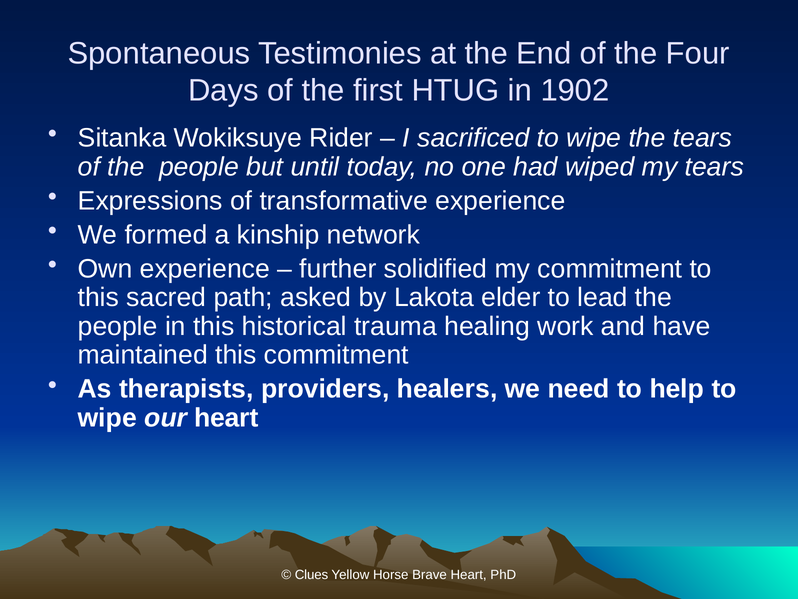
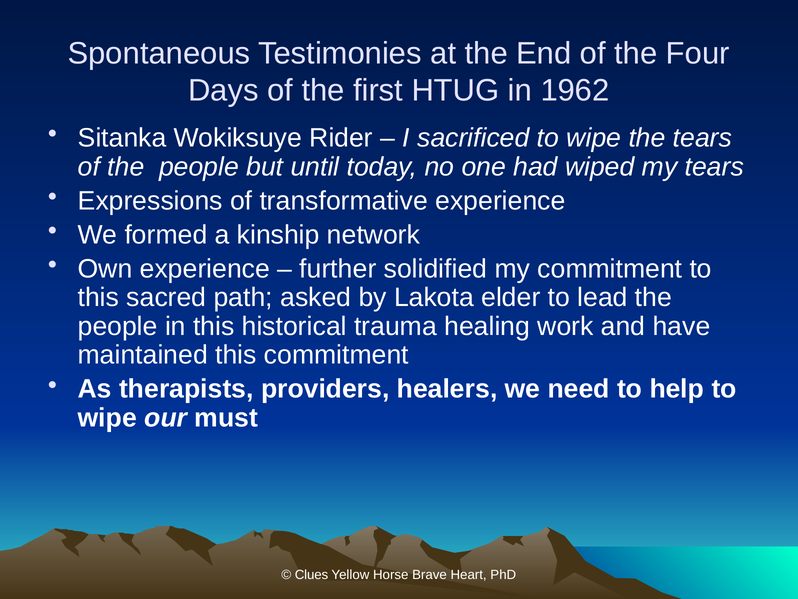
1902: 1902 -> 1962 (575, 91)
our heart: heart -> must (226, 418)
